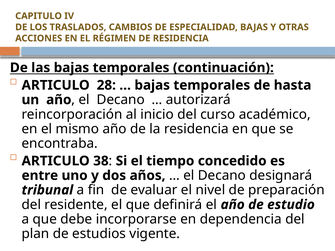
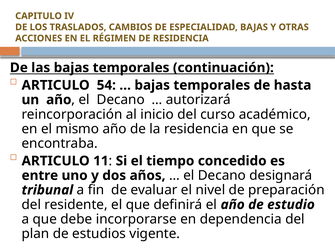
28: 28 -> 54 (106, 85)
38: 38 -> 11 (101, 161)
